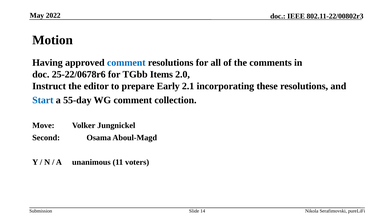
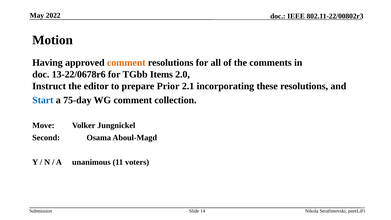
comment colour: blue -> orange (126, 63)
25-22/0678r6: 25-22/0678r6 -> 13-22/0678r6 (79, 74)
Early: Early -> Prior (168, 86)
55-day: 55-day -> 75-day (77, 100)
